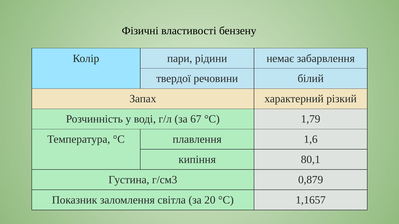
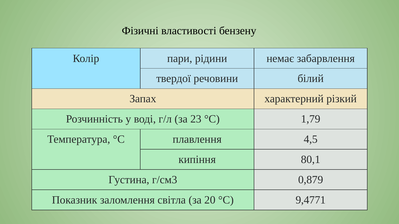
67: 67 -> 23 (196, 119)
1,6: 1,6 -> 4,5 (311, 140)
1,1657: 1,1657 -> 9,4771 (311, 200)
